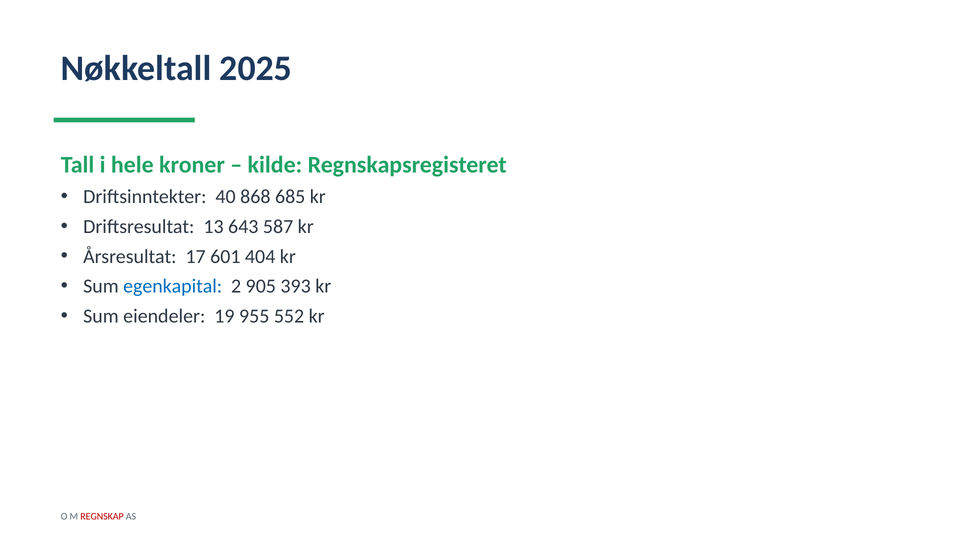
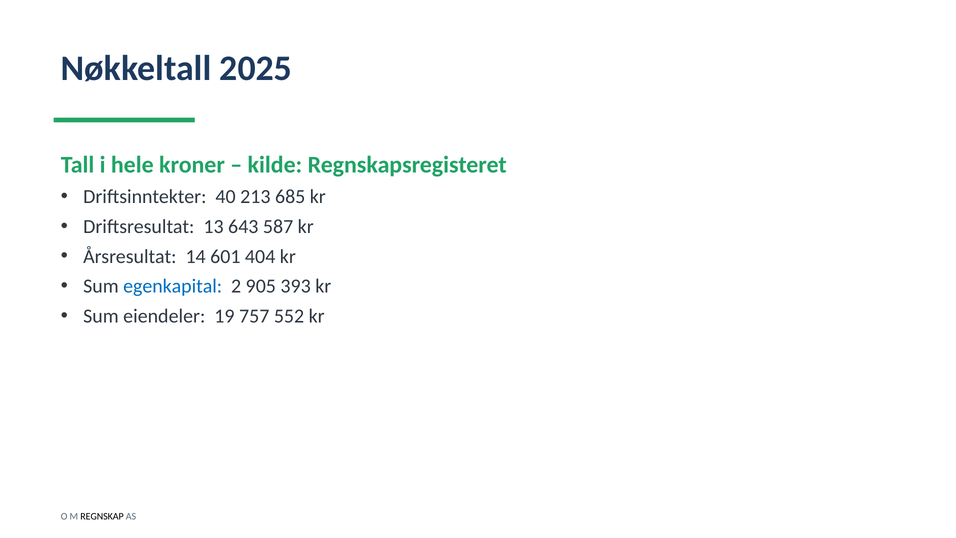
868: 868 -> 213 (255, 197)
17: 17 -> 14 (196, 256)
955: 955 -> 757 (254, 316)
REGNSKAP colour: red -> black (102, 516)
